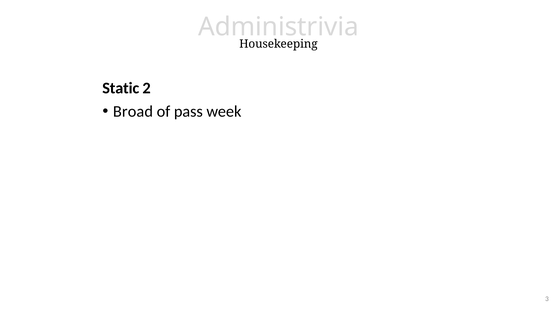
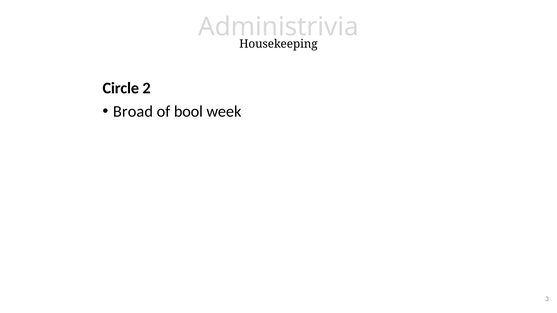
Static: Static -> Circle (121, 88)
pass: pass -> bool (188, 112)
